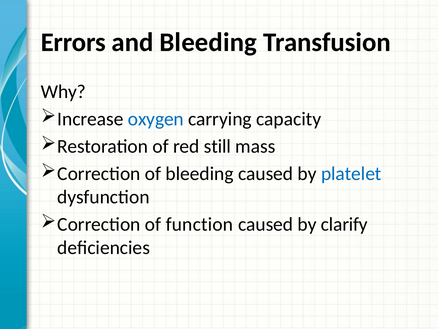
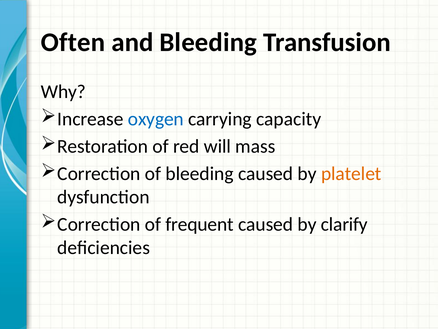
Errors: Errors -> Often (73, 42)
still: still -> will (217, 146)
platelet colour: blue -> orange (351, 173)
function: function -> frequent (200, 224)
